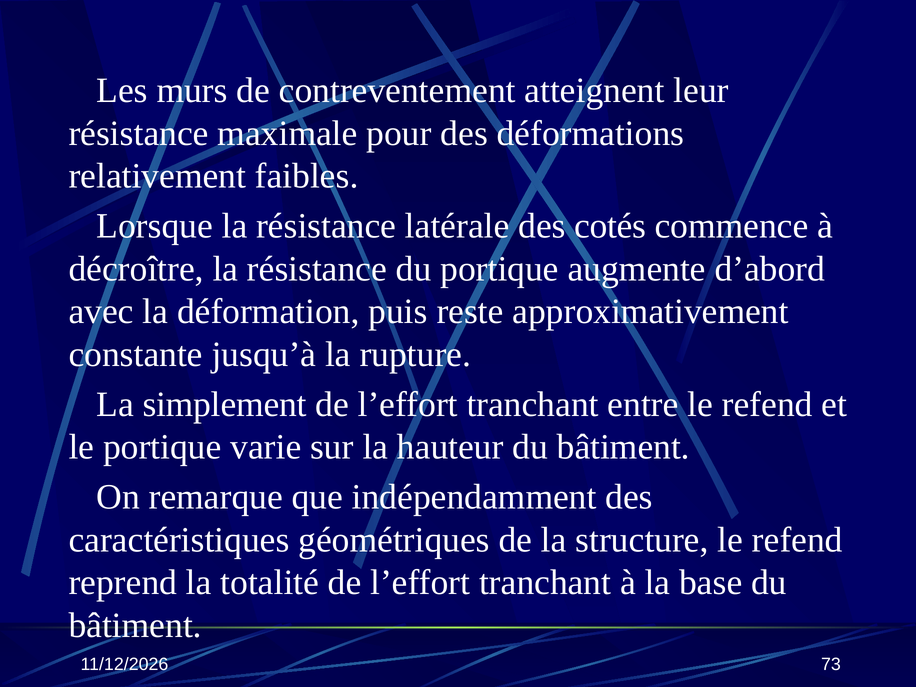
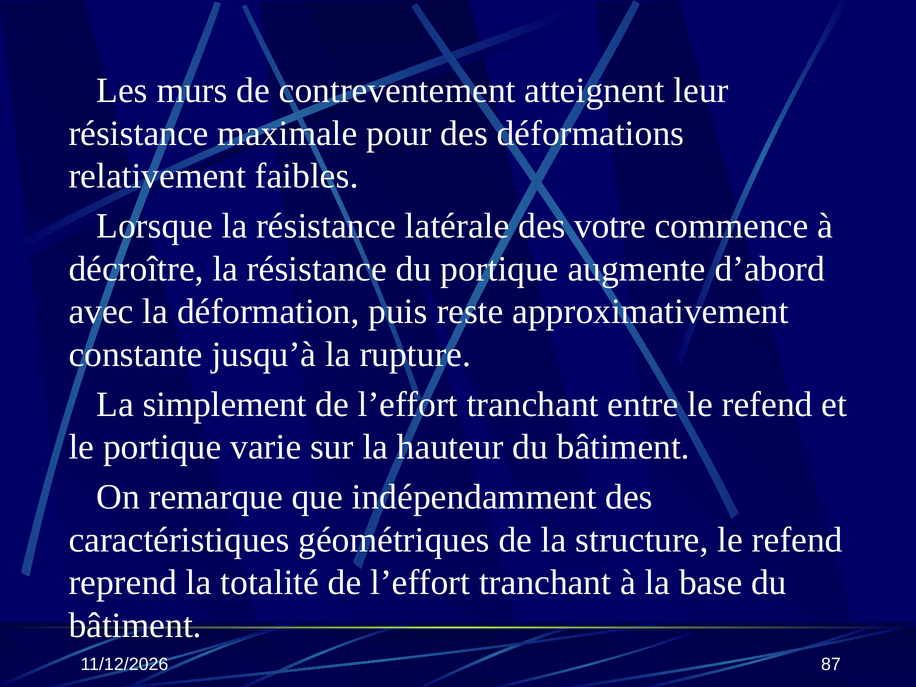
cotés: cotés -> votre (610, 226)
73: 73 -> 87 (831, 664)
